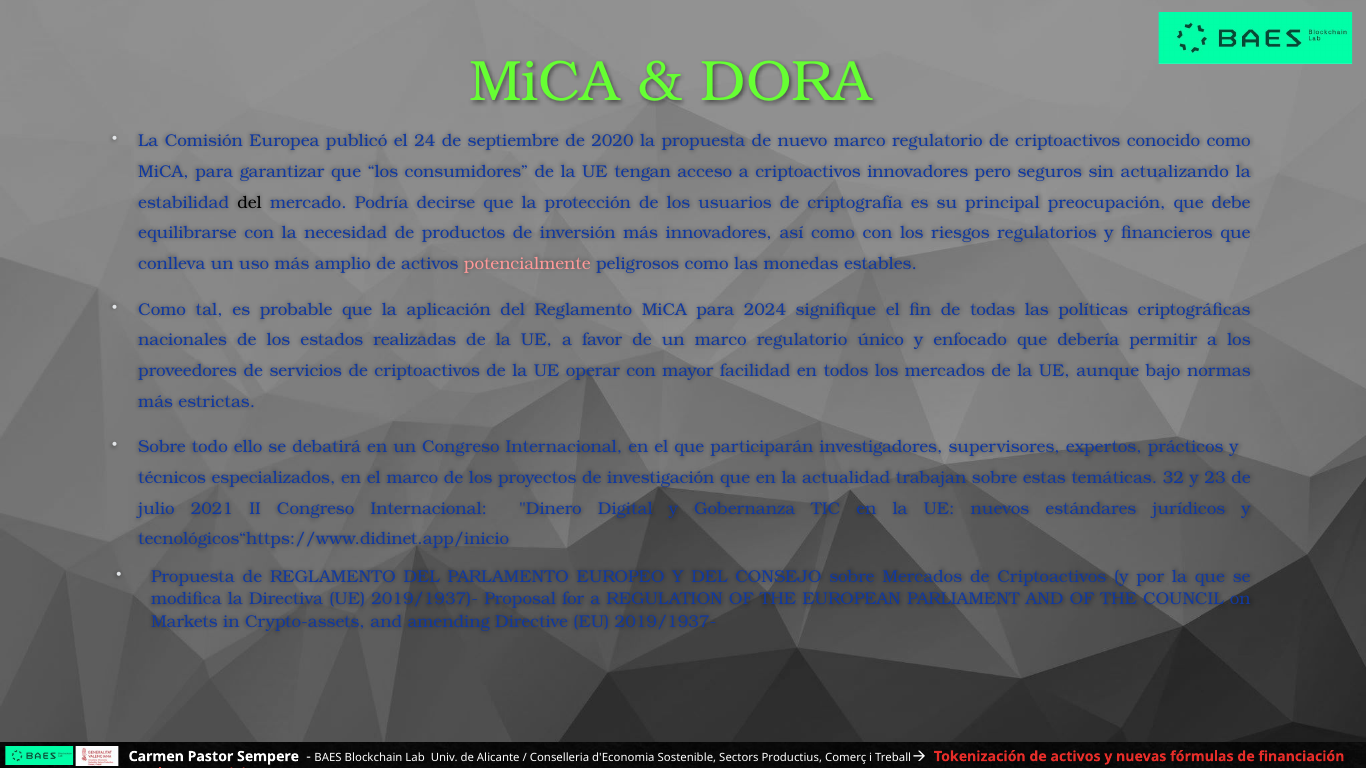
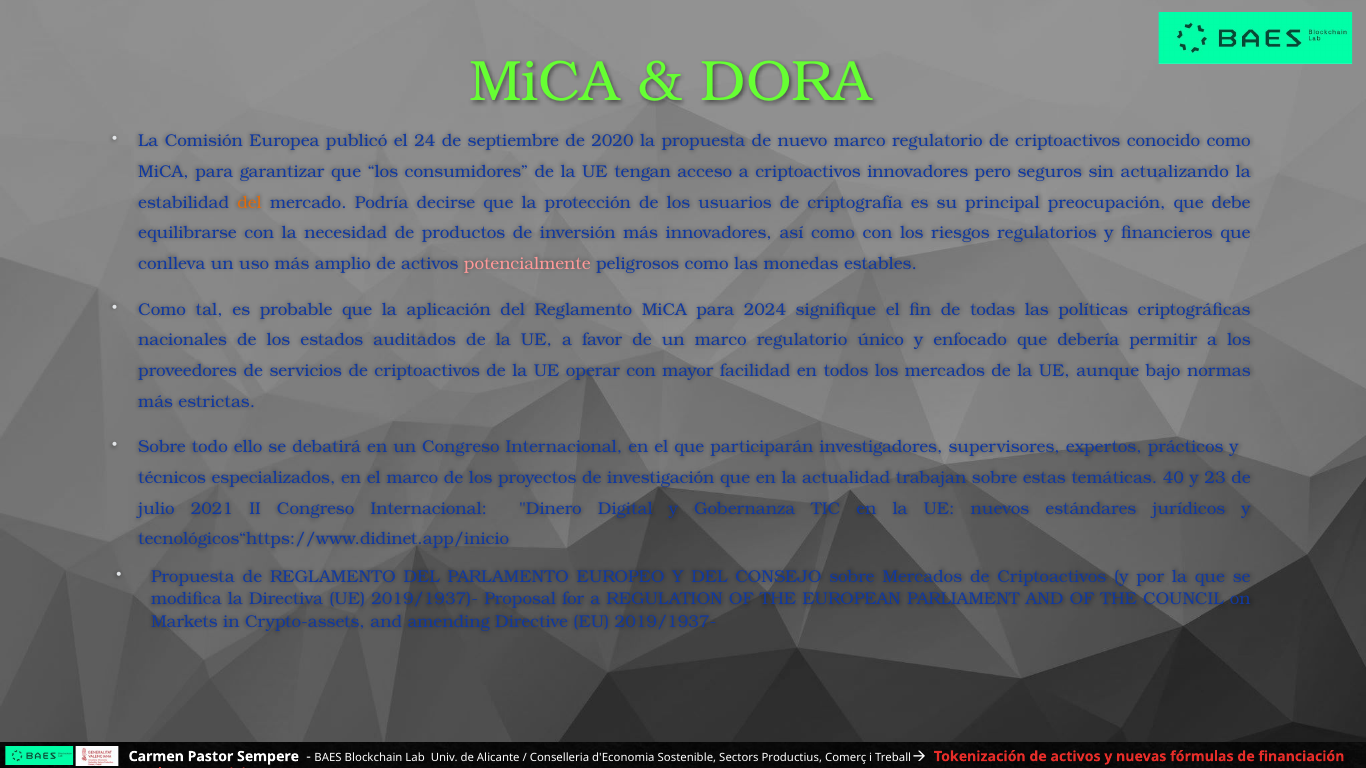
del colour: black -> orange (250, 203)
realizadas: realizadas -> auditados (415, 340)
32: 32 -> 40 (1173, 478)
